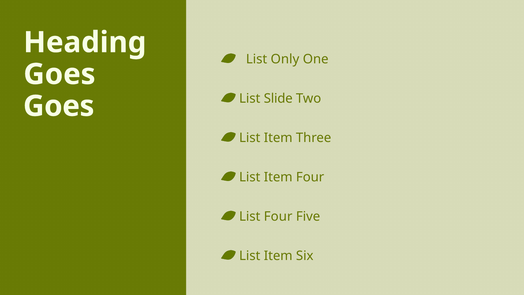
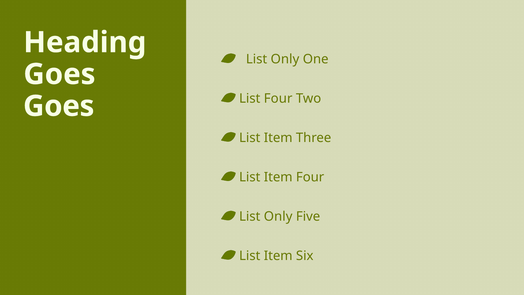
List Slide: Slide -> Four (278, 98)
Four: Four -> Only (278, 216)
